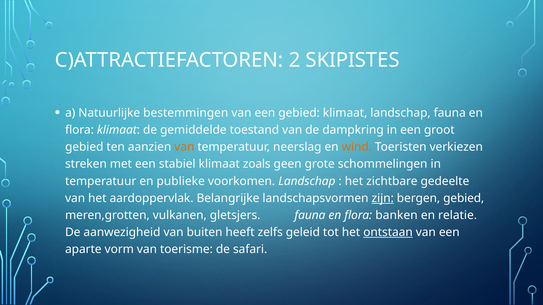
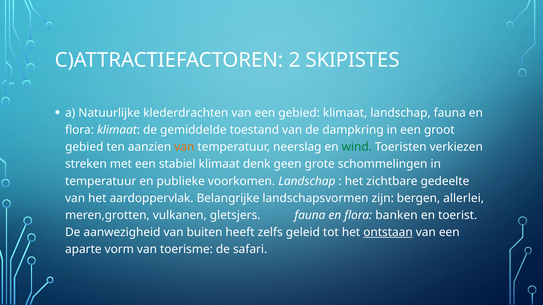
bestemmingen: bestemmingen -> klederdrachten (186, 113)
wind colour: orange -> green (357, 147)
zoals: zoals -> denk (257, 164)
zijn underline: present -> none (383, 198)
bergen gebied: gebied -> allerlei (464, 198)
relatie: relatie -> toerist (458, 216)
